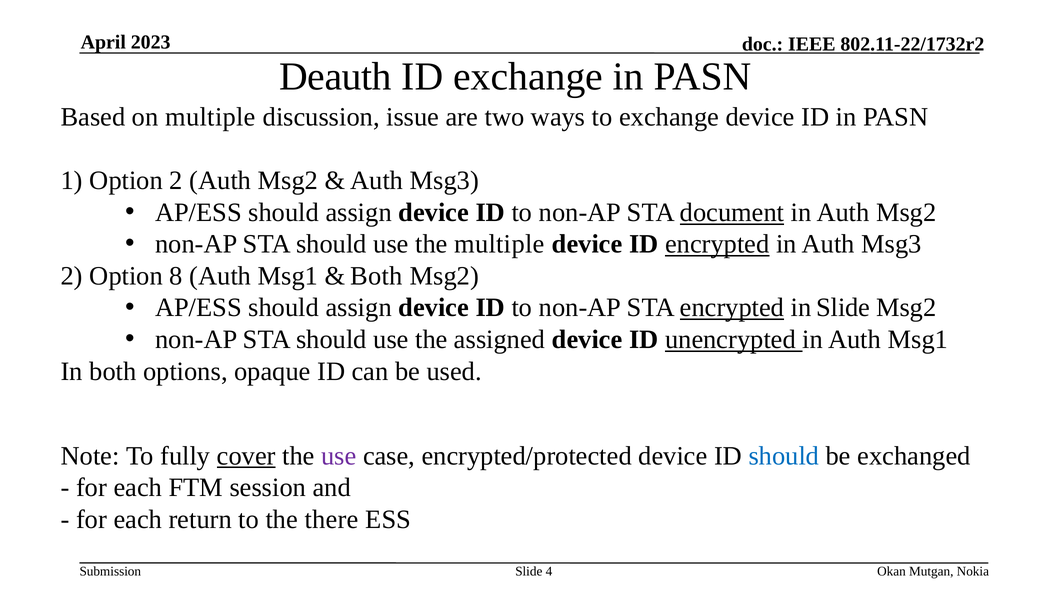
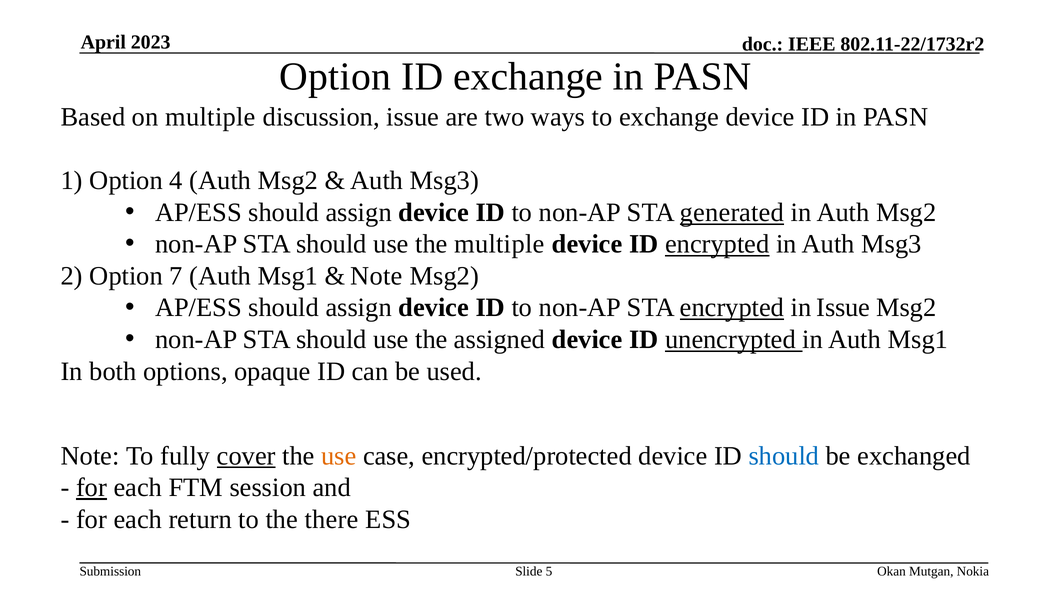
Deauth: Deauth -> Option (335, 77)
Option 2: 2 -> 4 (176, 181)
document: document -> generated (732, 212)
8: 8 -> 7 (176, 276)
Both: Both -> Note (377, 276)
in Slide: Slide -> Issue (843, 308)
use colour: purple -> orange (339, 456)
for underline: none -> present (92, 487)
4: 4 -> 5 (549, 571)
